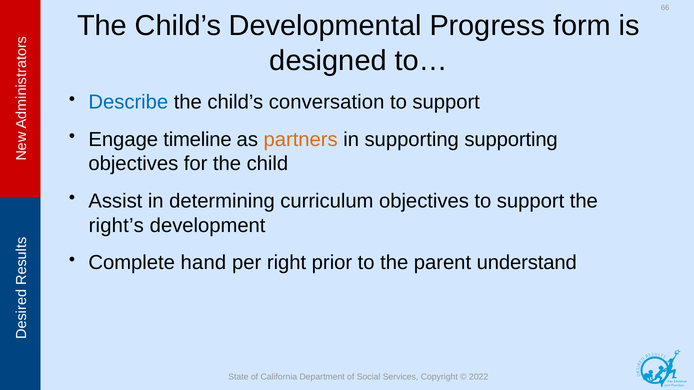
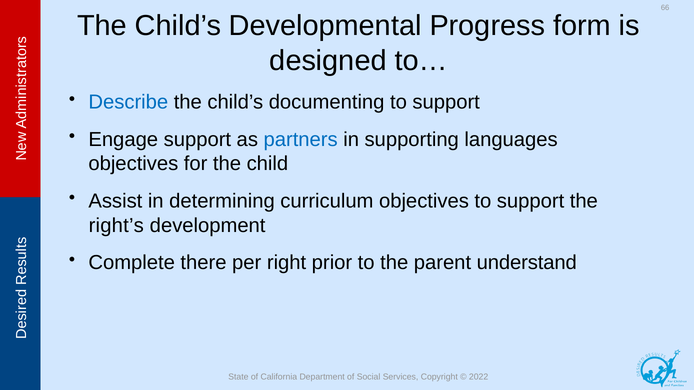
conversation: conversation -> documenting (327, 102)
Engage timeline: timeline -> support (197, 140)
partners colour: orange -> blue (301, 140)
supporting supporting: supporting -> languages (511, 140)
hand: hand -> there (204, 263)
